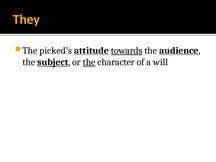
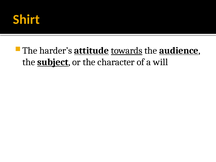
They: They -> Shirt (26, 19)
picked’s: picked’s -> harder’s (56, 51)
the underline: present -> none (89, 62)
